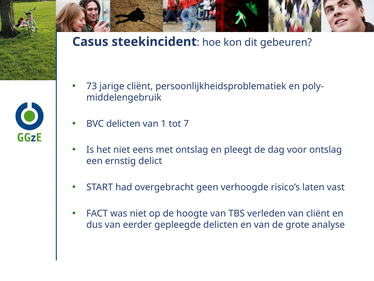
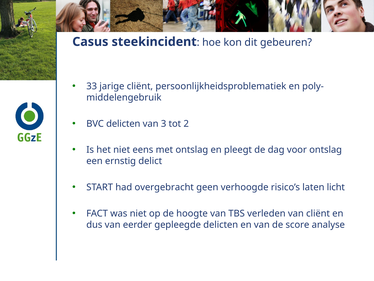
73: 73 -> 33 (92, 86)
1: 1 -> 3 (164, 123)
7: 7 -> 2 (186, 123)
vast: vast -> licht (336, 187)
grote: grote -> score (297, 224)
